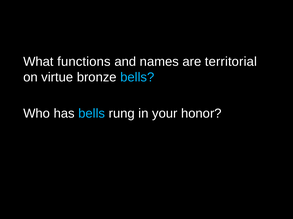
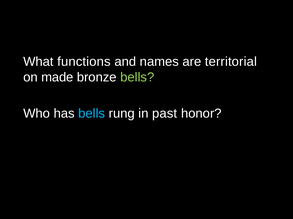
virtue: virtue -> made (57, 77)
bells colour: light blue -> light green (137, 77)
your: your -> past (165, 114)
